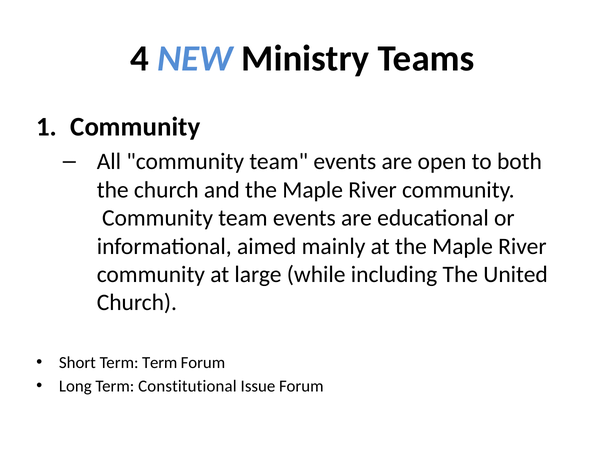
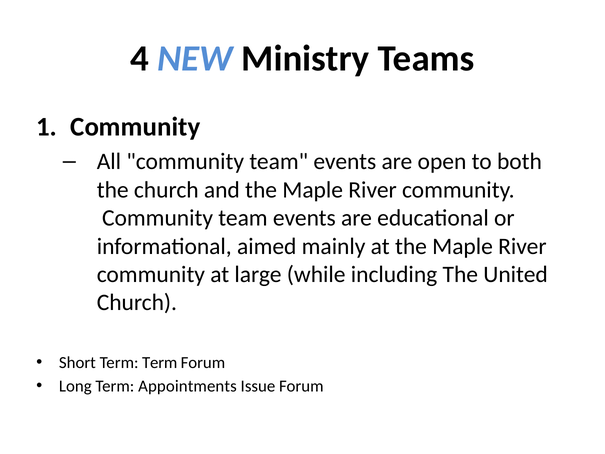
Constitutional: Constitutional -> Appointments (187, 386)
